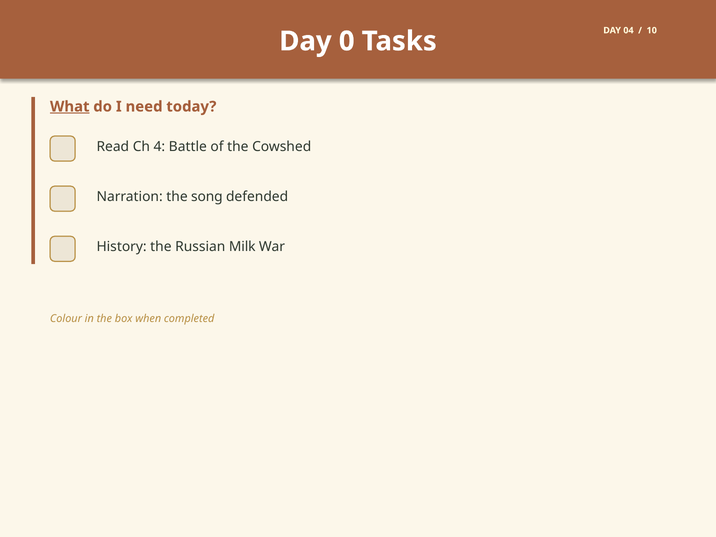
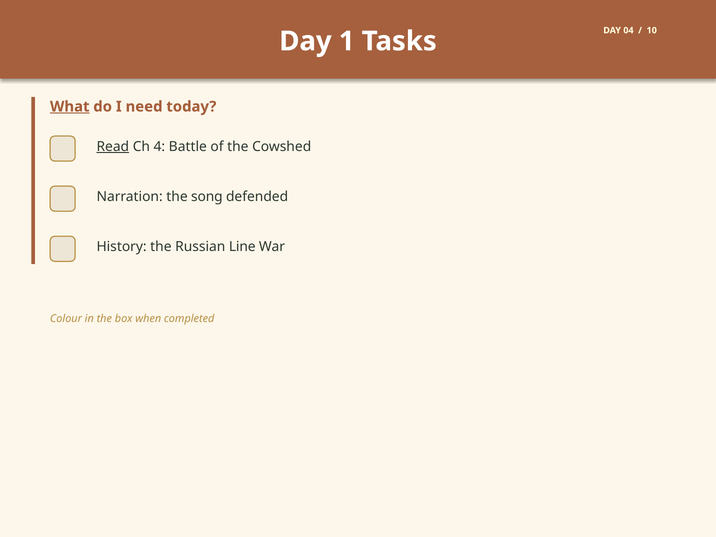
0: 0 -> 1 (347, 41)
Read underline: none -> present (113, 147)
Milk: Milk -> Line (242, 247)
